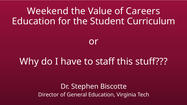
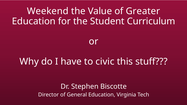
Careers: Careers -> Greater (143, 11)
staff: staff -> civic (105, 62)
